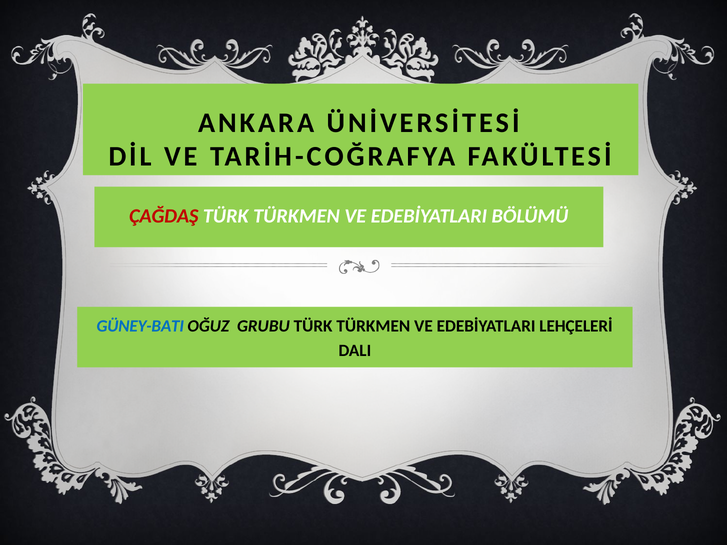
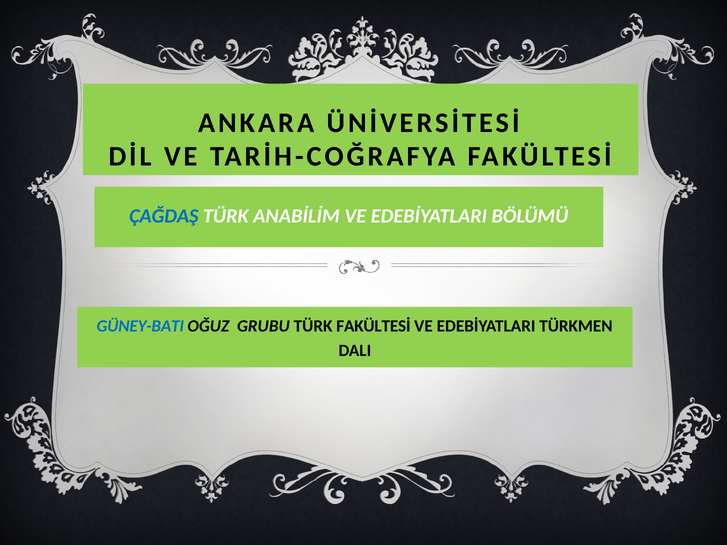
ÇAĞDAŞ colour: red -> blue (164, 216)
TÜRKMEN: TÜRKMEN -> ANABİLİM (296, 216)
GRUBU TÜRK TÜRKMEN: TÜRKMEN -> FAKÜLTESİ (373, 326)
LEHÇELERİ: LEHÇELERİ -> TÜRKMEN (576, 326)
